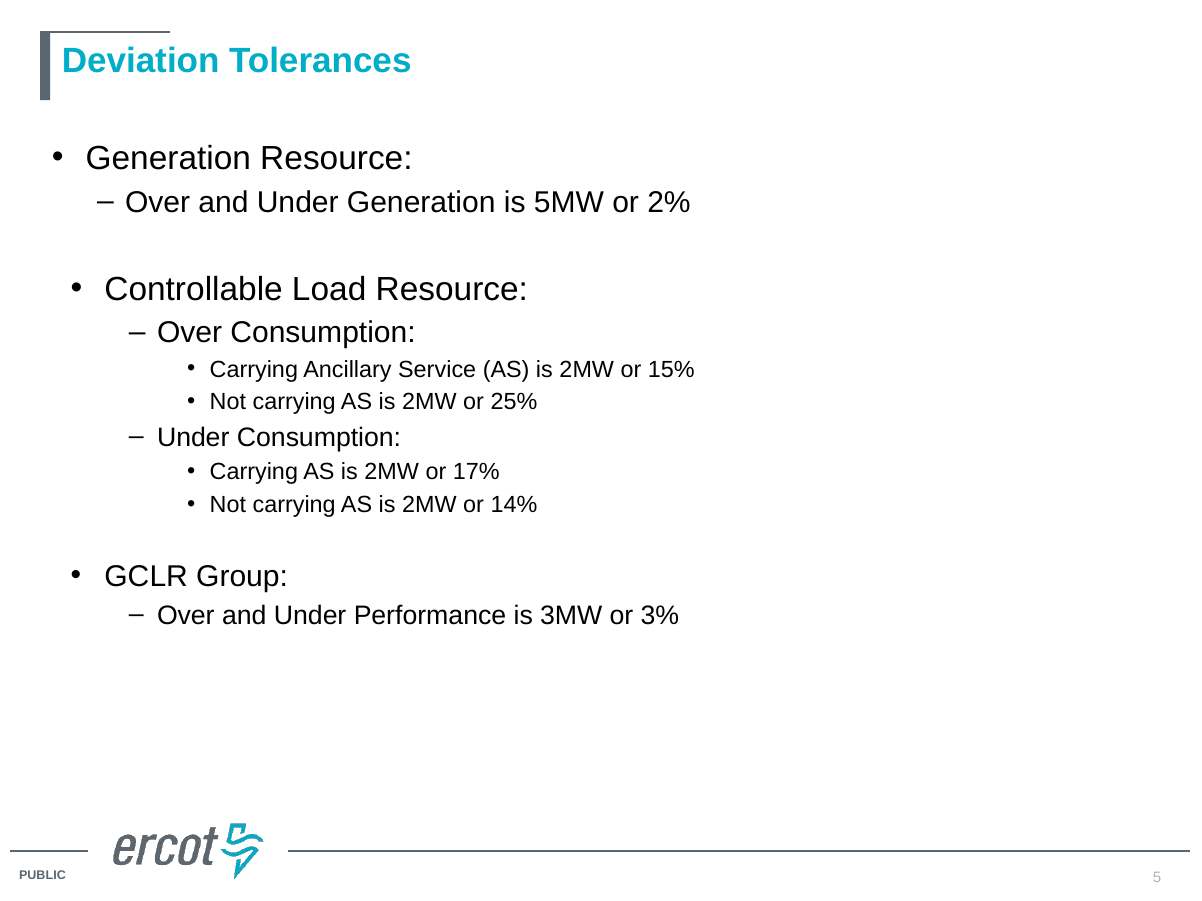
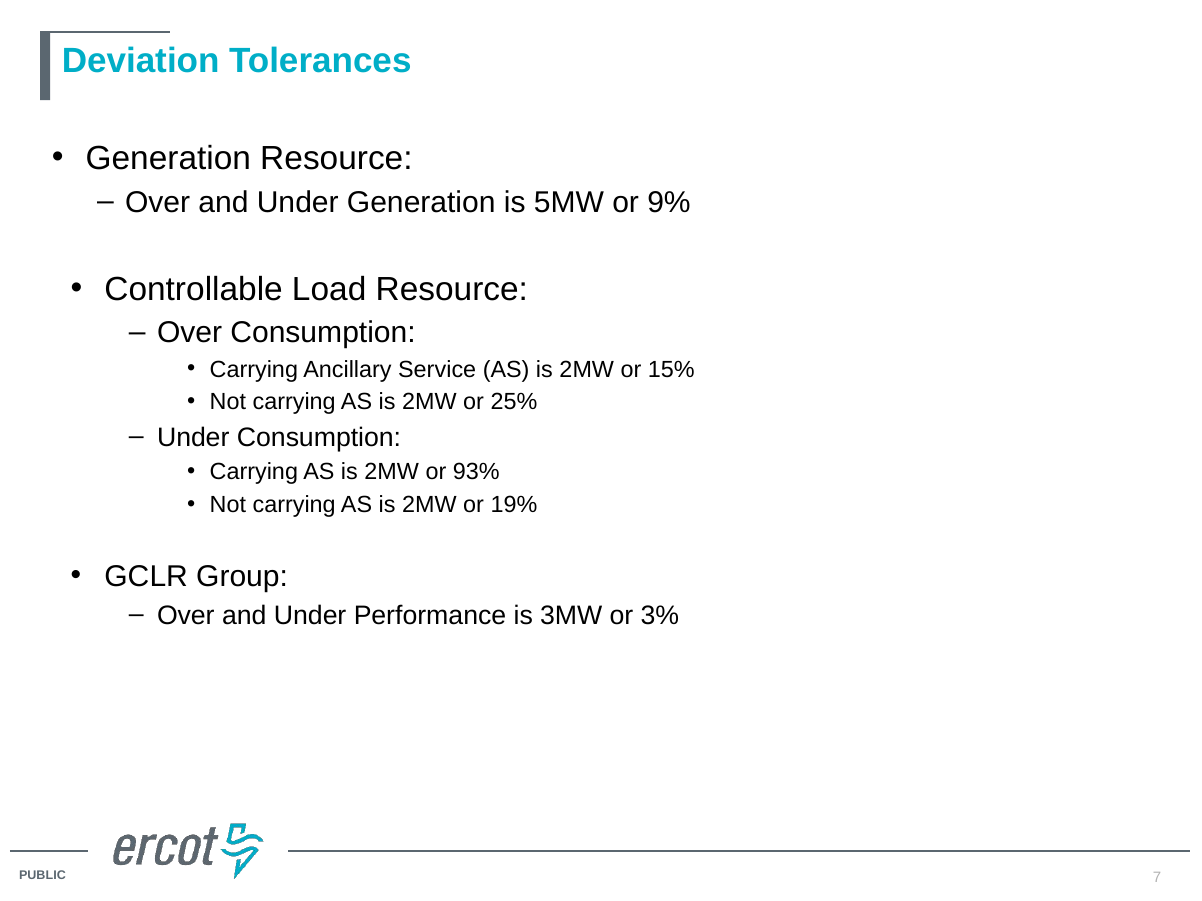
2%: 2% -> 9% (669, 202)
17%: 17% -> 93% (476, 472)
14%: 14% -> 19% (514, 505)
5: 5 -> 7 (1157, 878)
